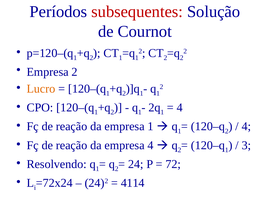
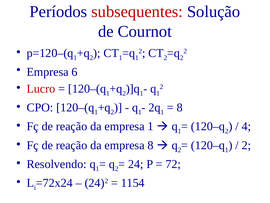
Empresa 2: 2 -> 6 (75, 72)
Lucro colour: orange -> red (41, 89)
4: 4 -> 8 (180, 107)
empresa 4: 4 -> 8 (151, 145)
3: 3 -> 2 (246, 145)
4114: 4114 -> 1154 (133, 182)
